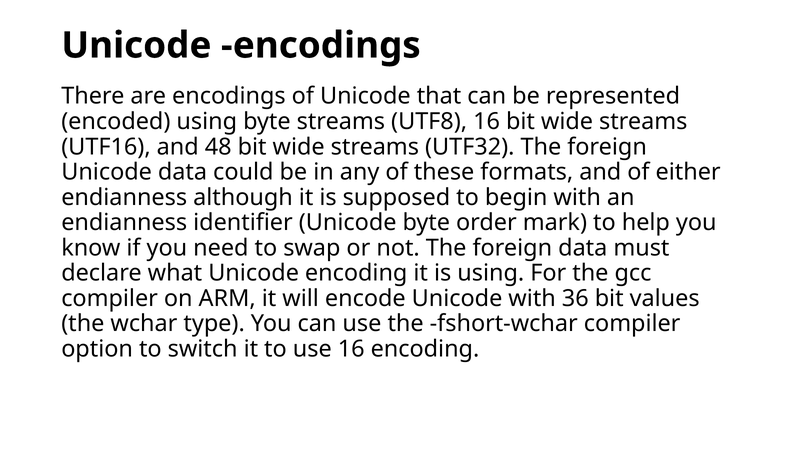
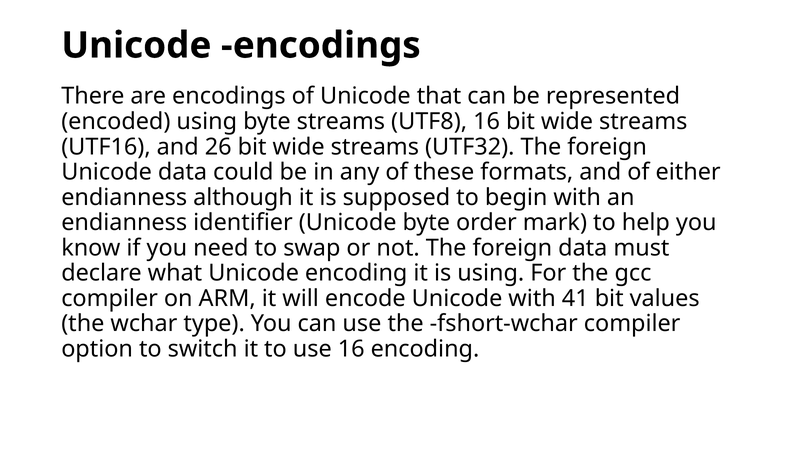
48: 48 -> 26 (218, 147)
36: 36 -> 41 (575, 299)
